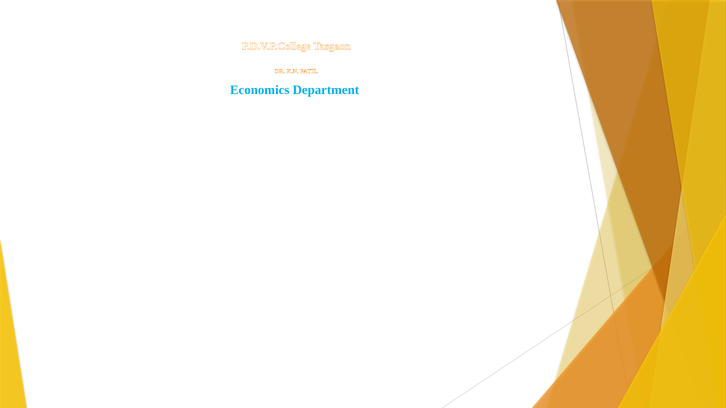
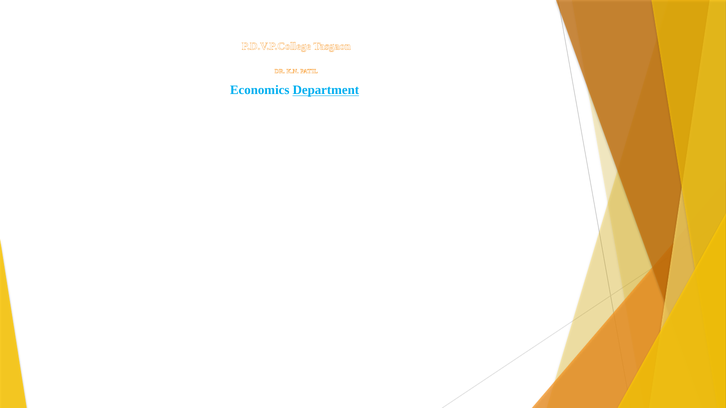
Department underline: none -> present (326, 90)
